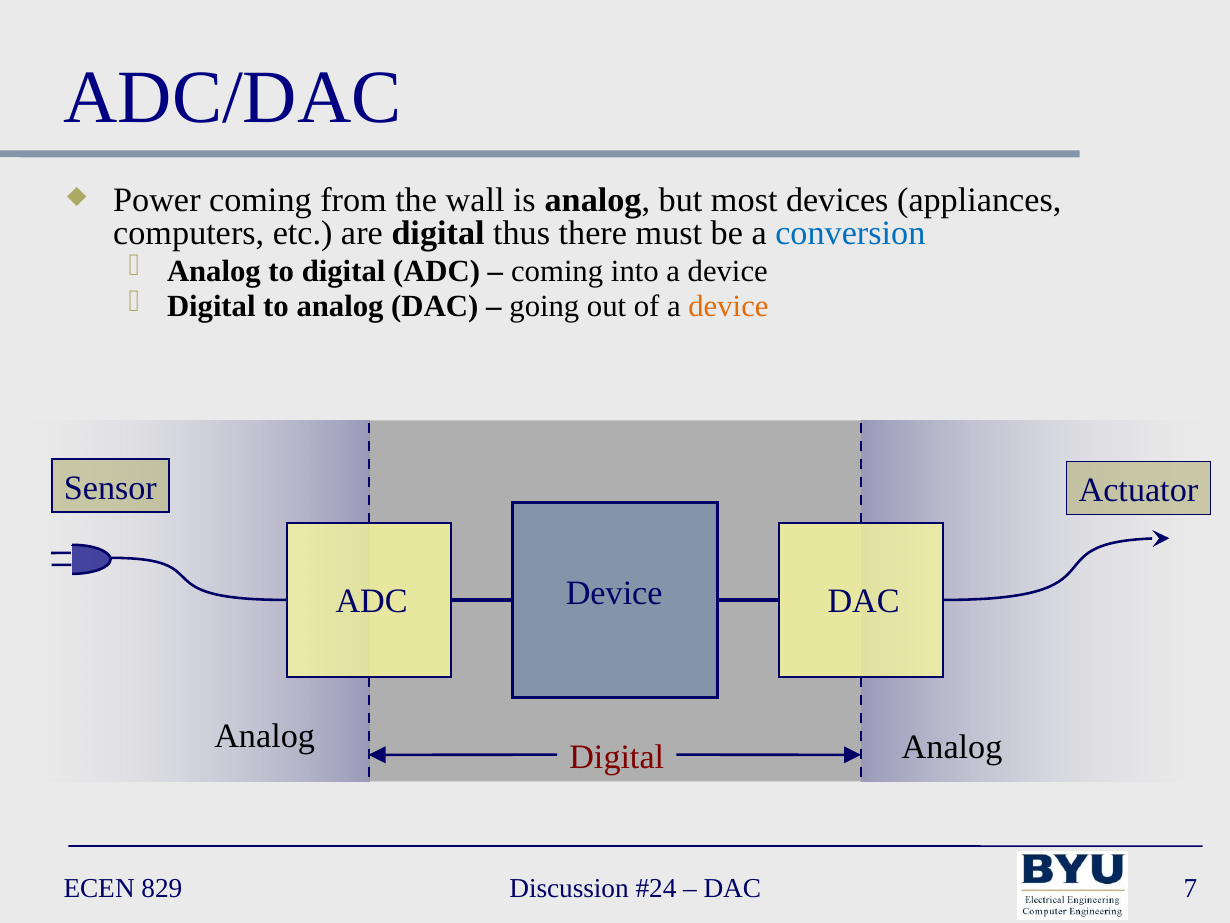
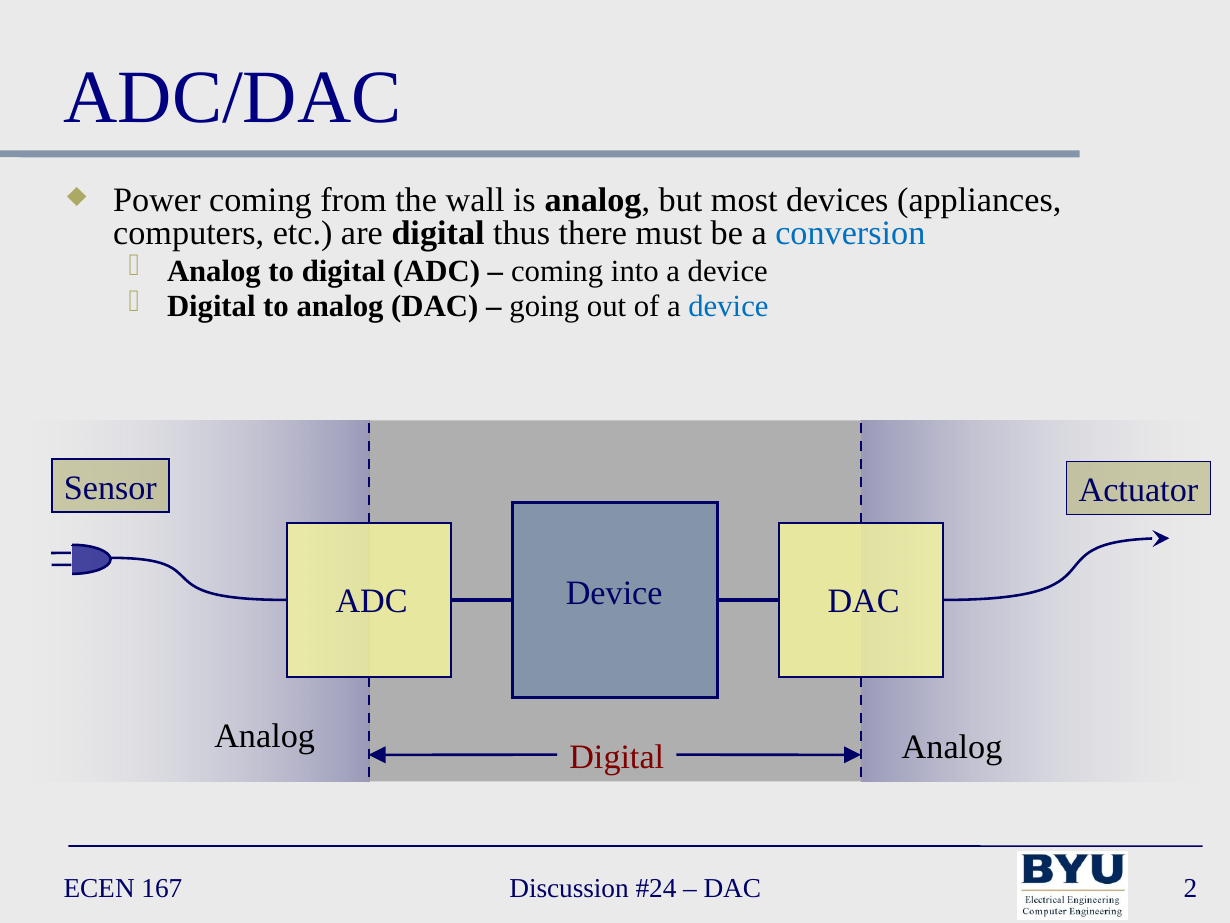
device colour: orange -> blue (728, 307)
829: 829 -> 167 (162, 888)
7: 7 -> 2 (1190, 888)
